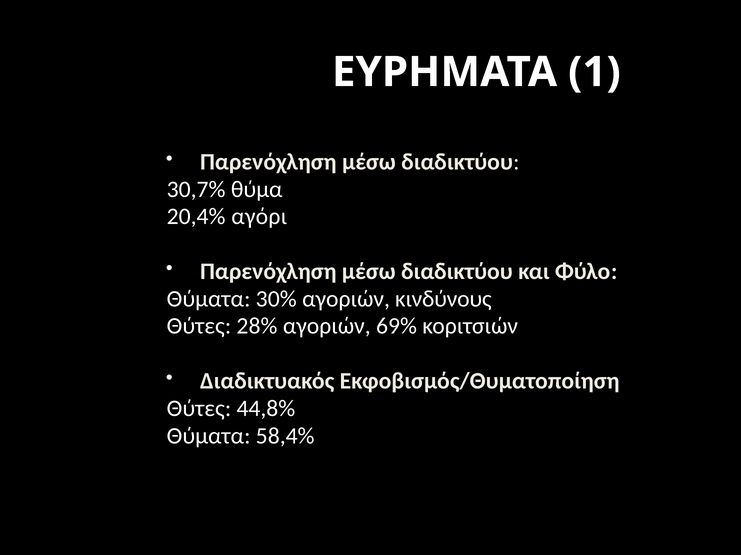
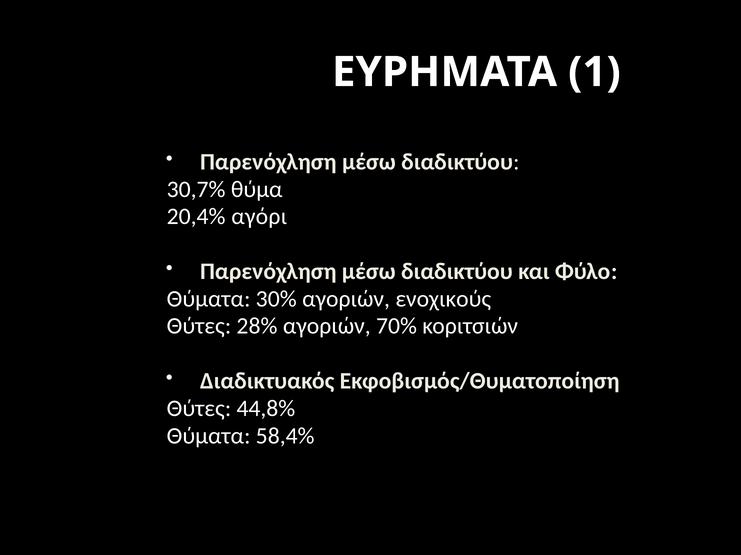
κινδύνους: κινδύνους -> ενοχικούς (443, 299)
69%: 69% -> 70% (397, 327)
